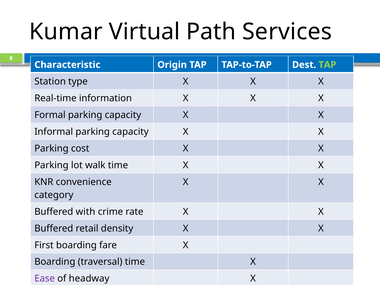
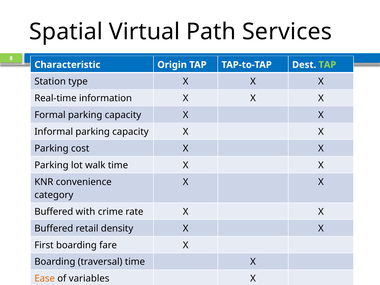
Kumar: Kumar -> Spatial (66, 32)
Ease colour: purple -> orange (45, 279)
headway: headway -> variables (89, 279)
